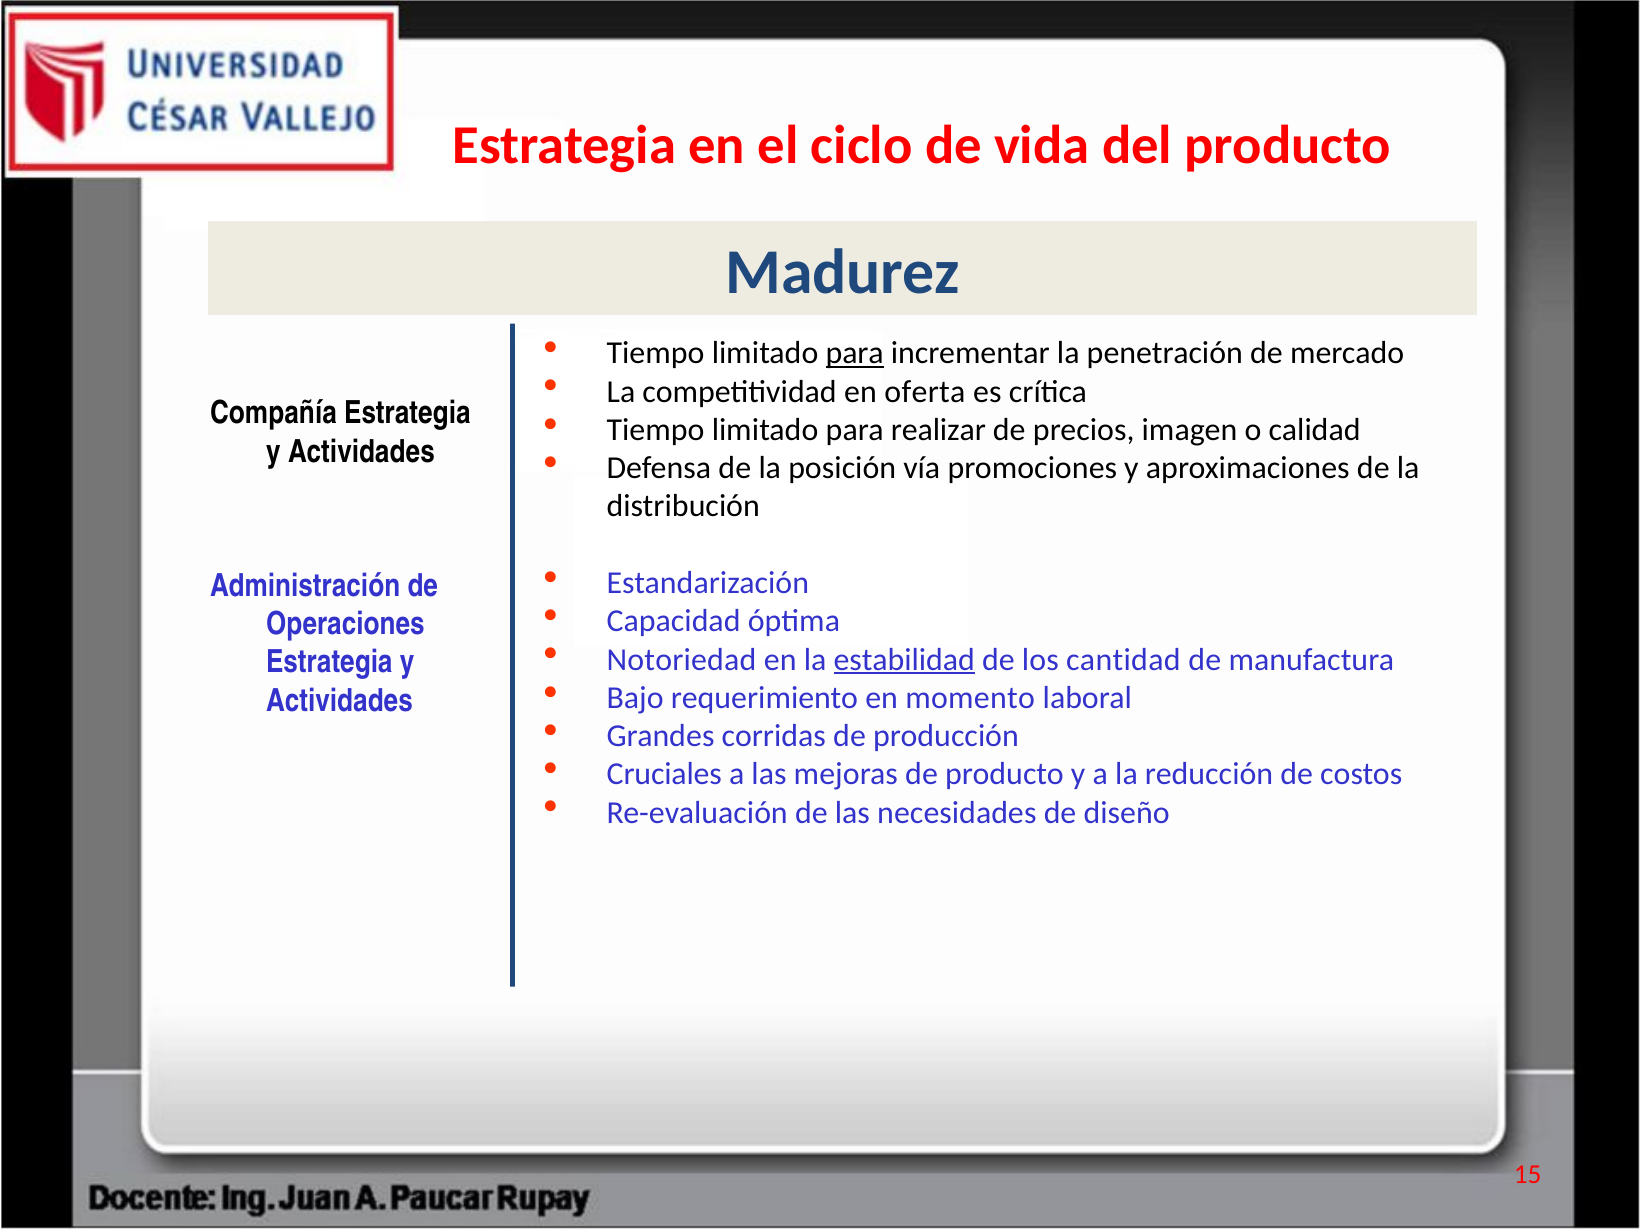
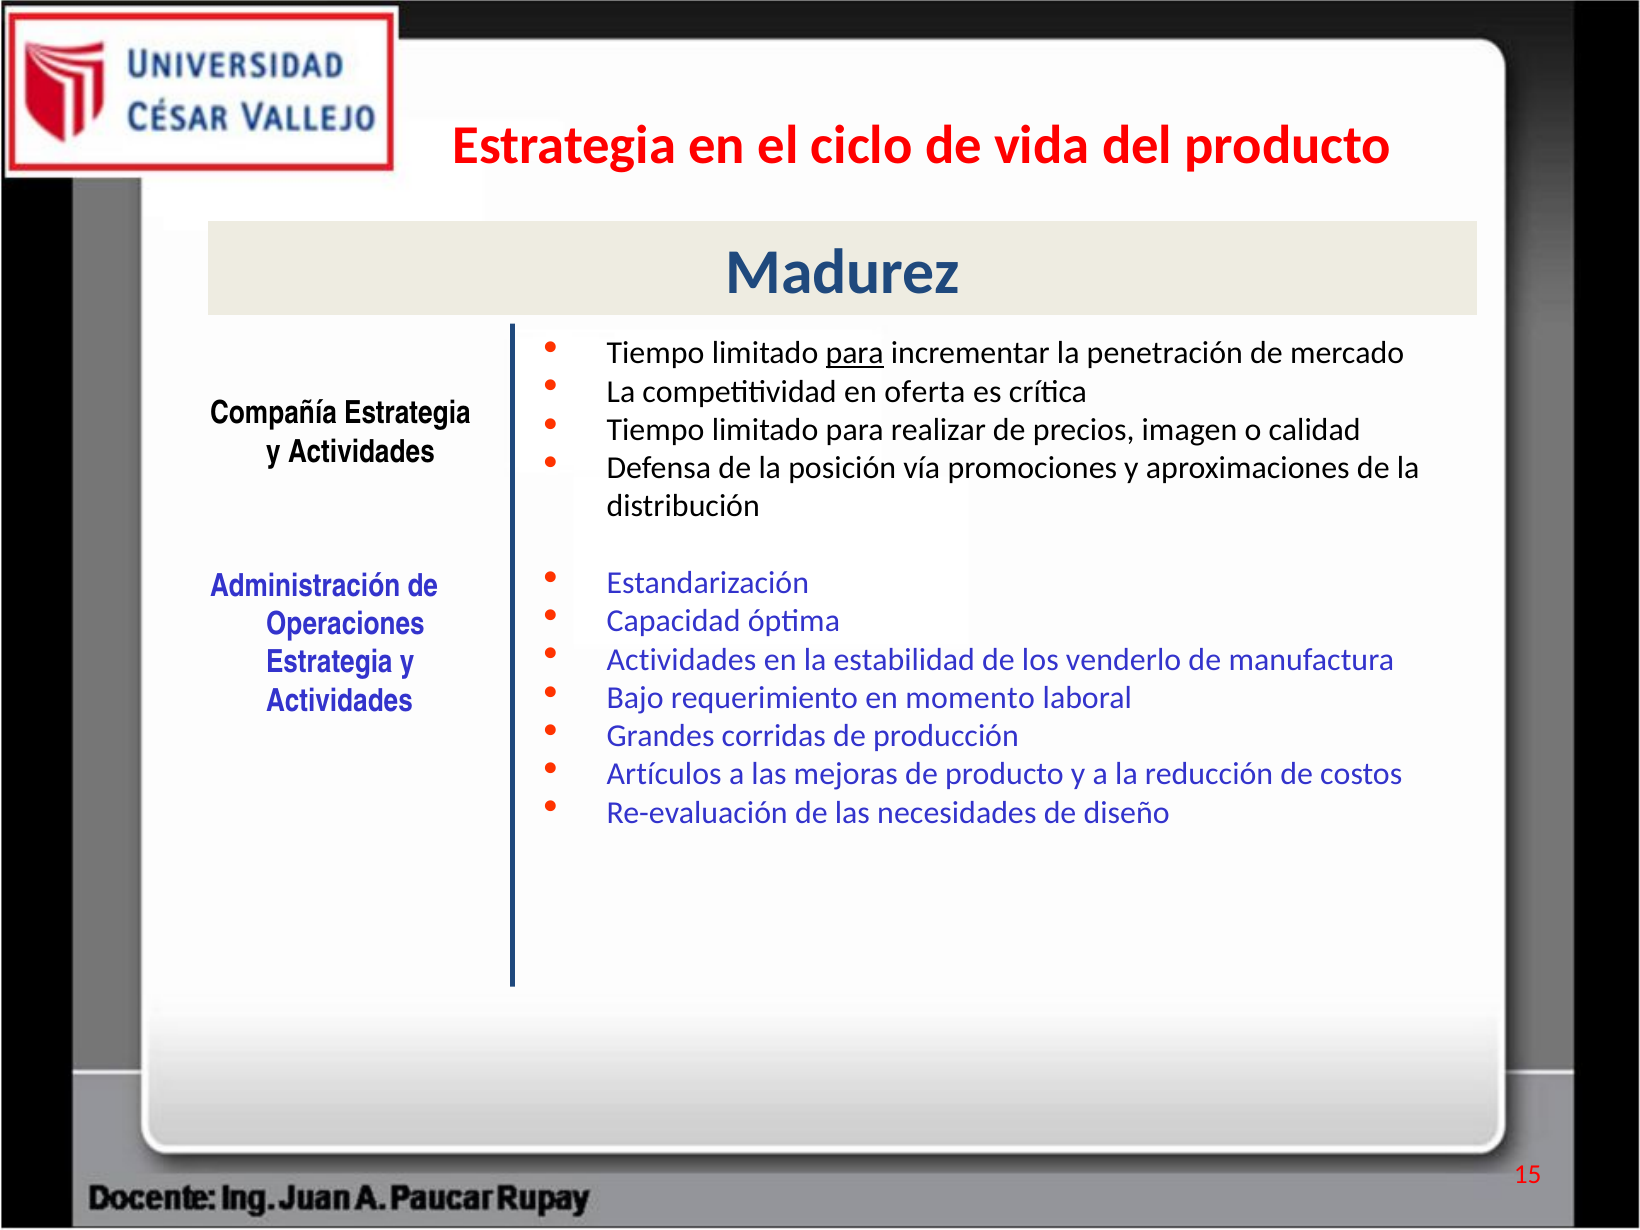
Notoriedad: Notoriedad -> Actividades (682, 660)
estabilidad underline: present -> none (904, 660)
cantidad: cantidad -> venderlo (1124, 660)
Cruciales: Cruciales -> Artículos (664, 774)
